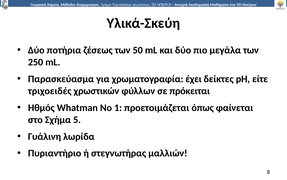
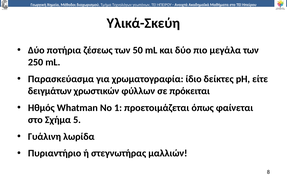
έχει: έχει -> ίδιο (194, 79)
τριχοειδές: τριχοειδές -> δειγμάτων (50, 91)
